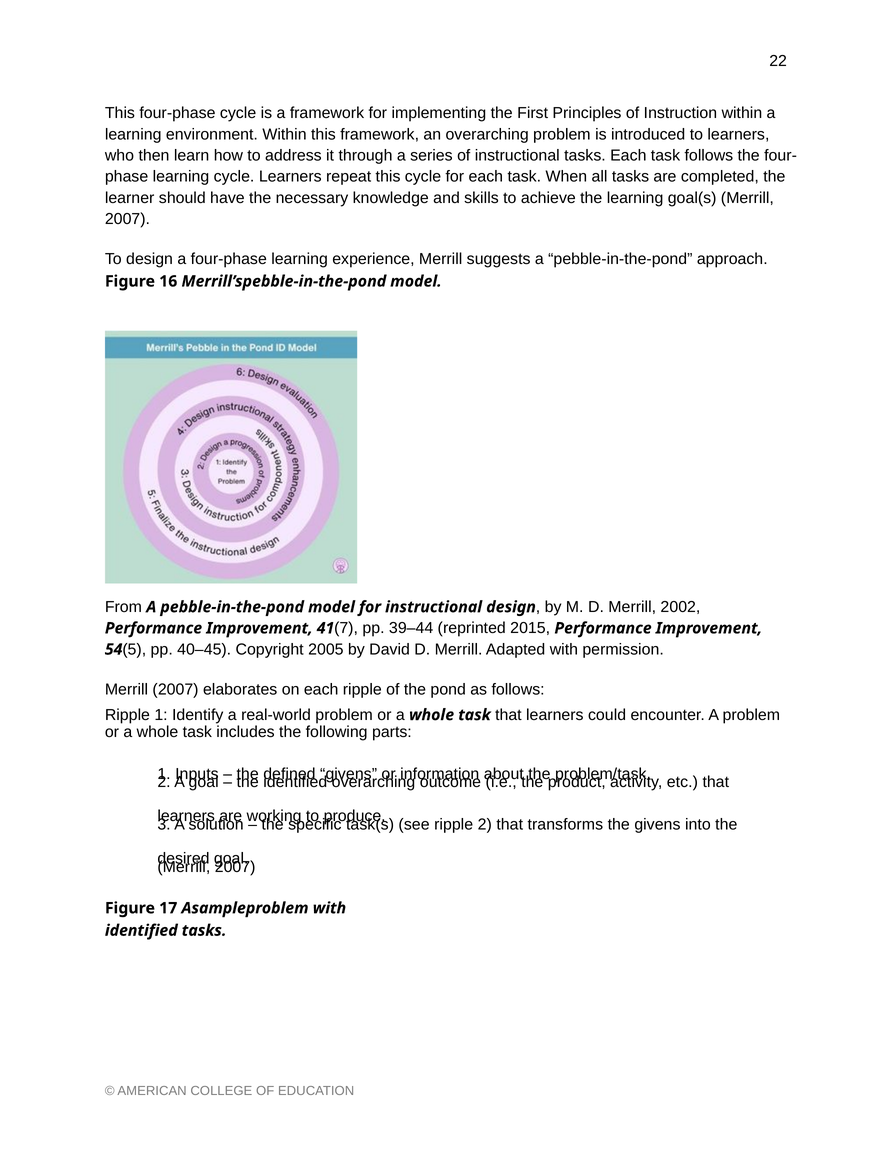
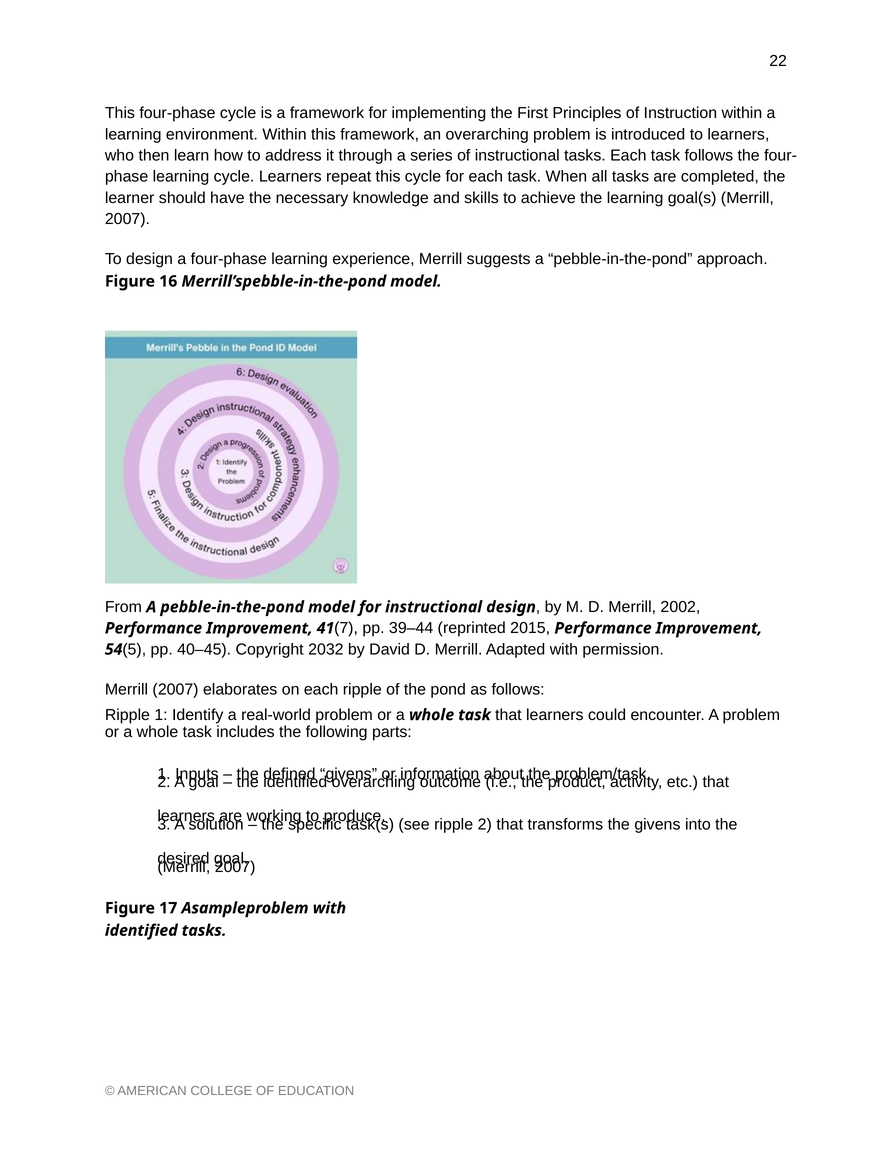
2005: 2005 -> 2032 (326, 650)
